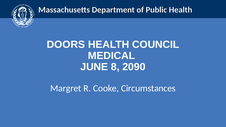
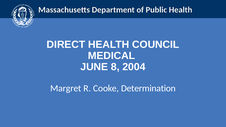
DOORS: DOORS -> DIRECT (66, 45)
2090: 2090 -> 2004 (134, 67)
Circumstances: Circumstances -> Determination (148, 88)
